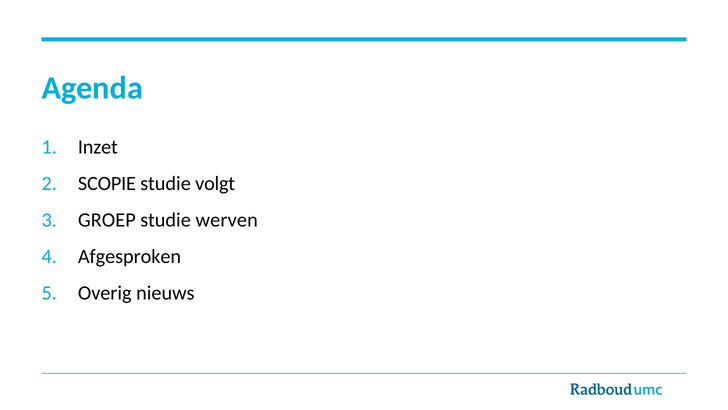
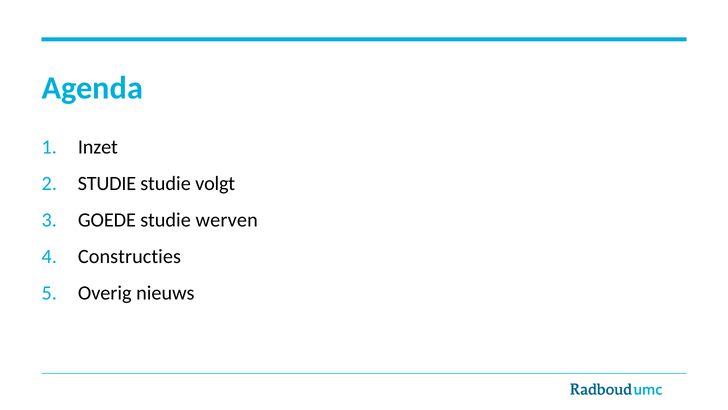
SCOPIE: SCOPIE -> STUDIE (107, 184)
GROEP: GROEP -> GOEDE (107, 220)
Afgesproken: Afgesproken -> Constructies (129, 256)
